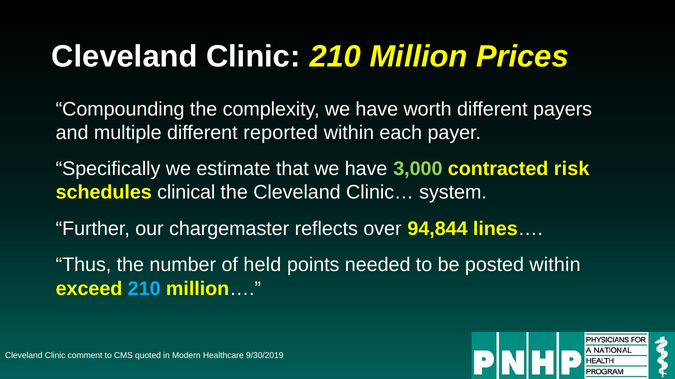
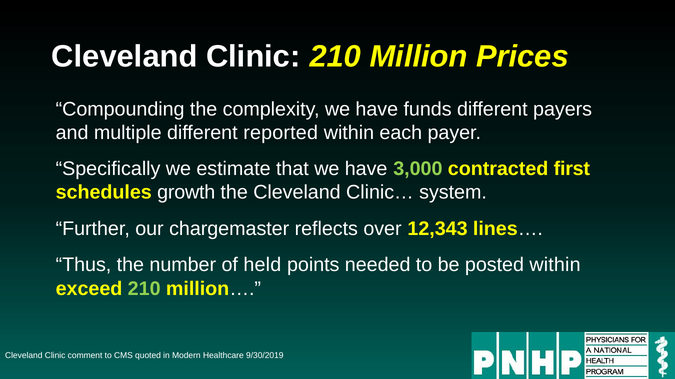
worth: worth -> funds (428, 109)
risk: risk -> first (572, 169)
clinical: clinical -> growth (186, 193)
94,844: 94,844 -> 12,343 (438, 229)
210 colour: light blue -> light green (144, 289)
